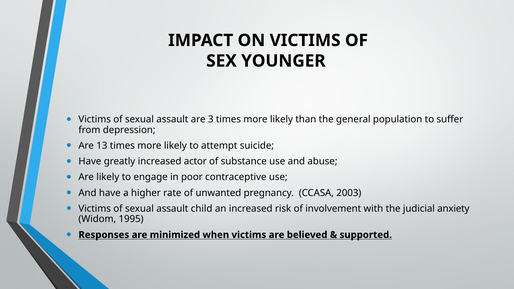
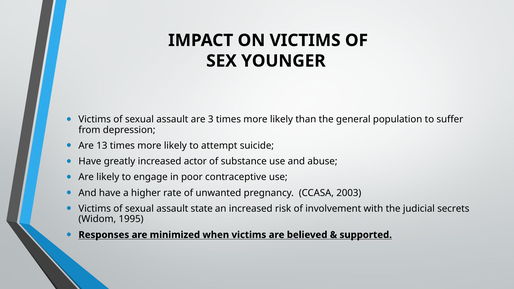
child: child -> state (202, 209)
anxiety: anxiety -> secrets (453, 209)
